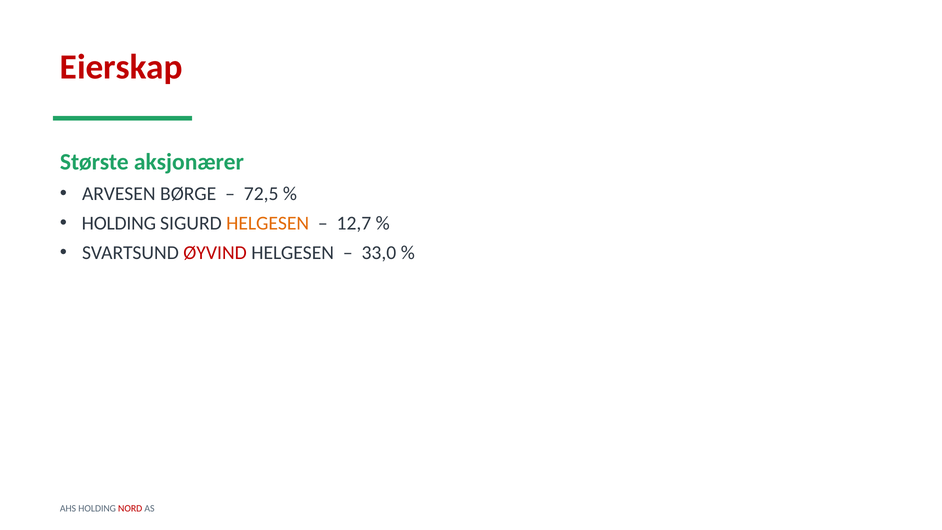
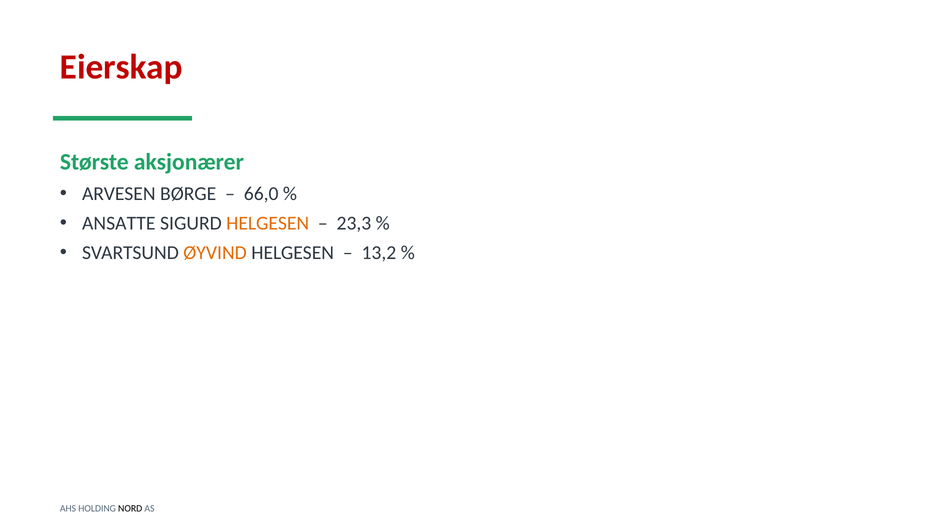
72,5: 72,5 -> 66,0 (261, 194)
HOLDING: HOLDING -> ANSATTE (119, 223)
12,7: 12,7 -> 23,3 (354, 223)
ØYVIND colour: red -> orange (215, 253)
33,0: 33,0 -> 13,2 (379, 253)
NORD colour: red -> black (130, 508)
